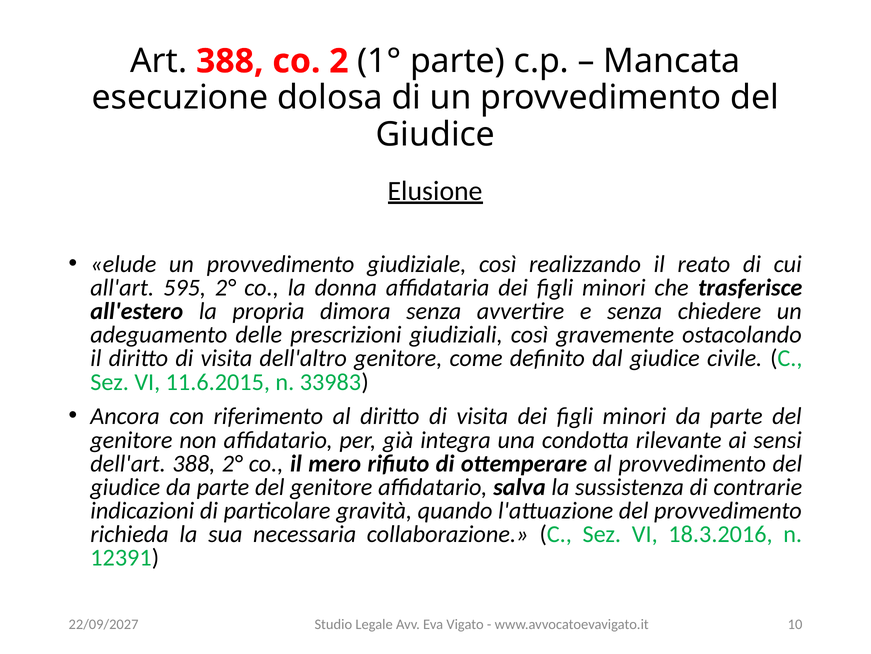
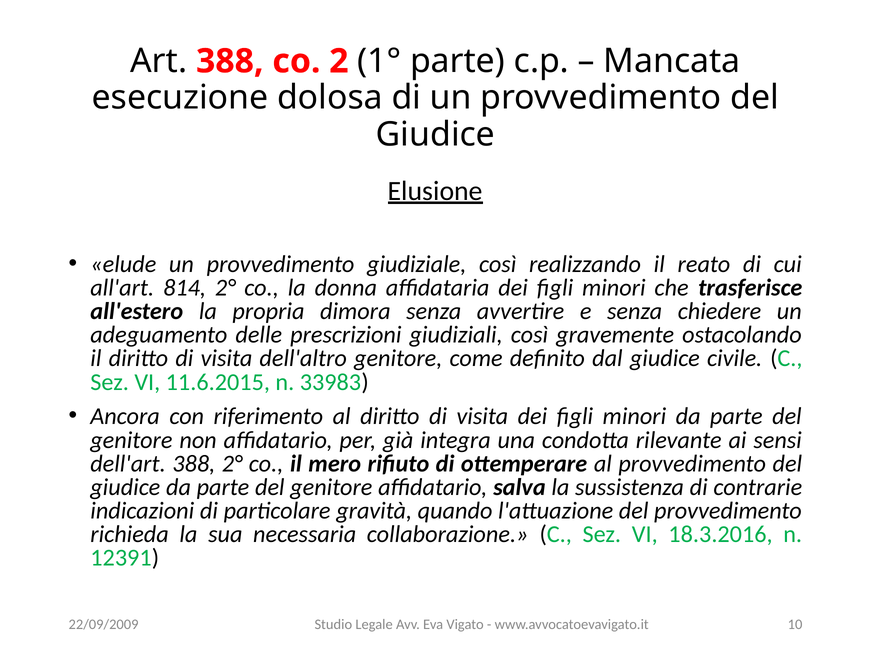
595: 595 -> 814 (185, 287)
22/09/2027: 22/09/2027 -> 22/09/2009 (104, 624)
